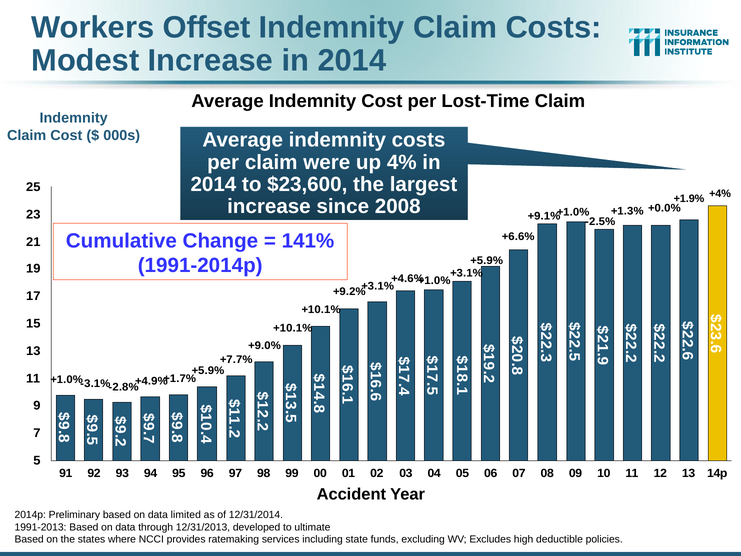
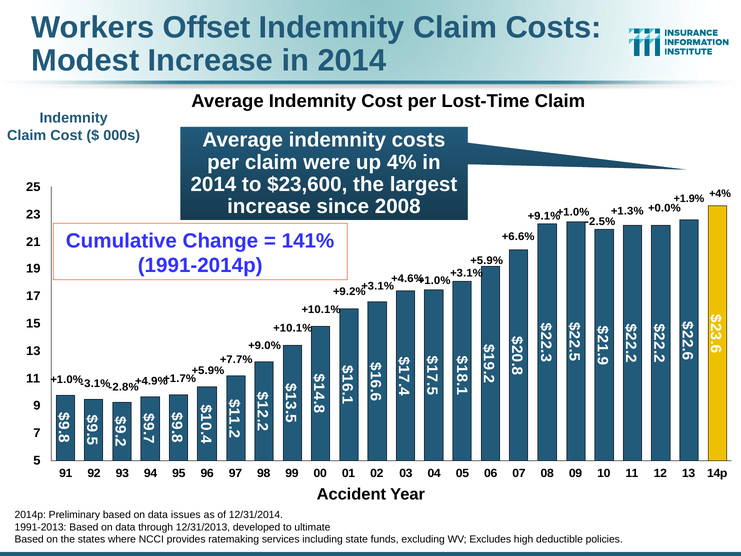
limited: limited -> issues (186, 515)
